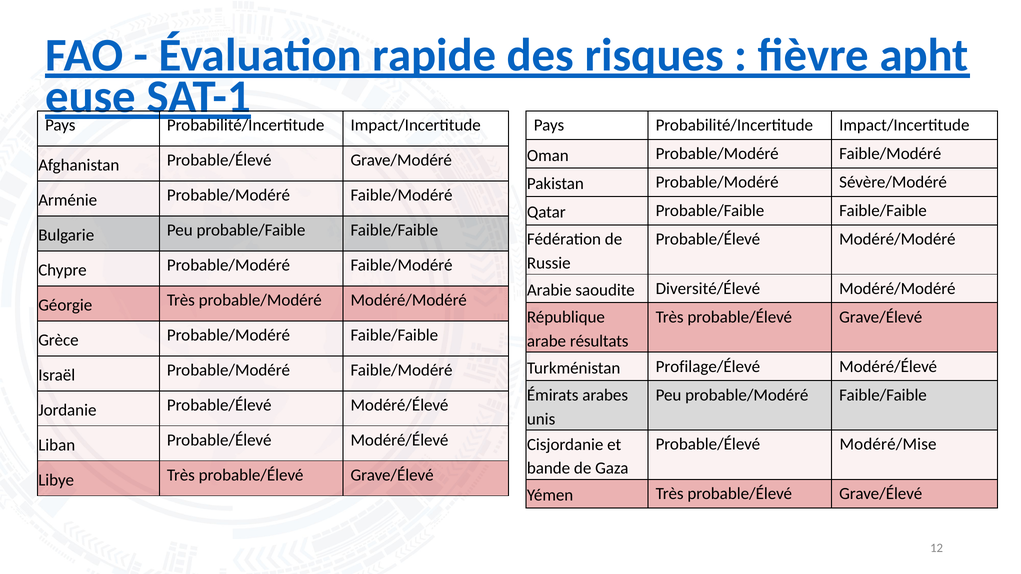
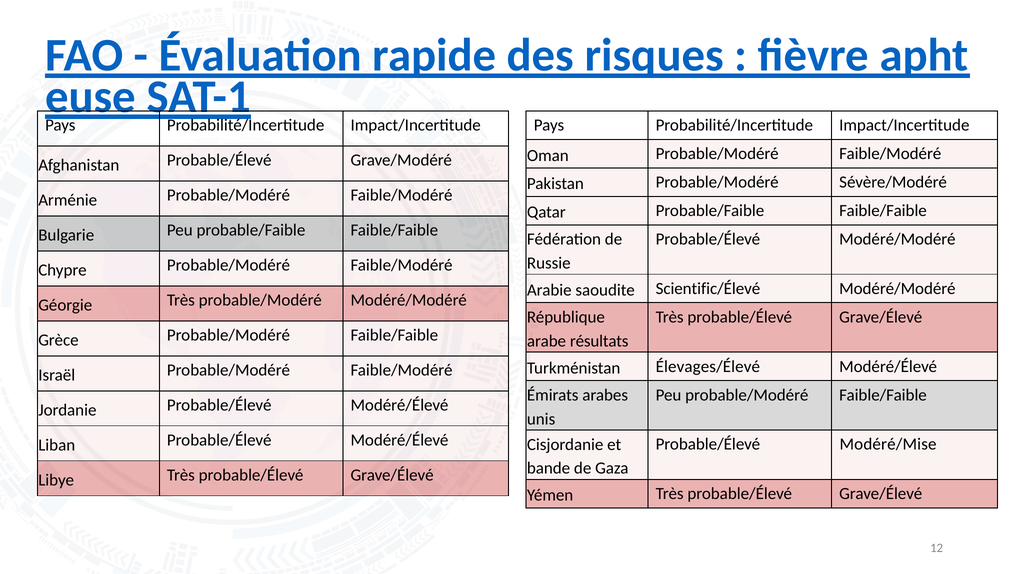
Diversité/Élevé: Diversité/Élevé -> Scientific/Élevé (708, 289)
Profilage/Élevé: Profilage/Élevé -> Élevages/Élevé (708, 367)
